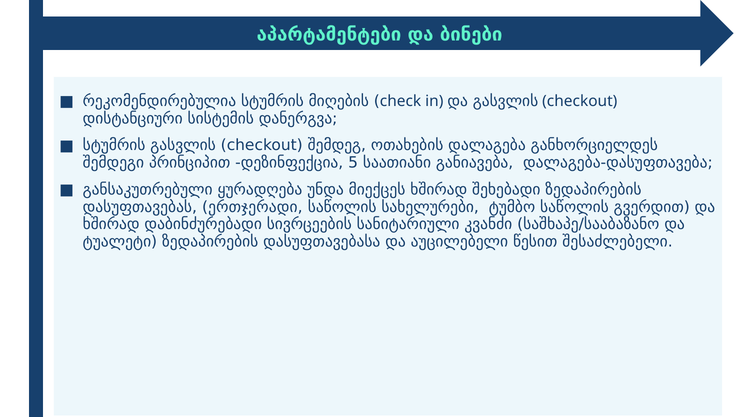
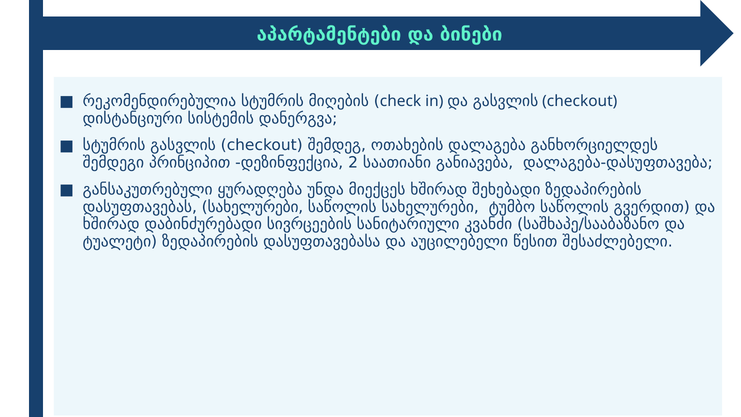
5: 5 -> 2 (353, 163)
დასუფთავებას ერთჯერადი: ერთჯერადი -> სახელურები (252, 207)
